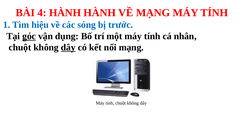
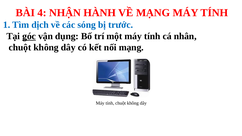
4 HÀNH: HÀNH -> NHẬN (65, 13)
hiệu: hiệu -> dịch (40, 25)
dây underline: present -> none (68, 48)
